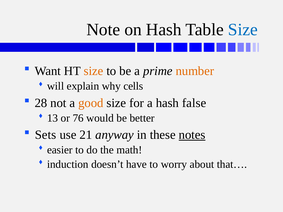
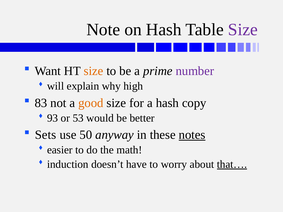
Size colour: blue -> purple (243, 30)
number colour: orange -> purple (195, 71)
cells: cells -> high (133, 86)
28: 28 -> 83 (41, 103)
false: false -> copy (194, 103)
13: 13 -> 93 (53, 118)
76: 76 -> 53 (78, 118)
21: 21 -> 50 (86, 135)
that… underline: none -> present (232, 164)
